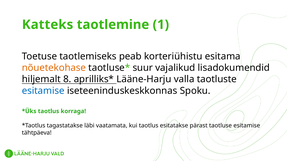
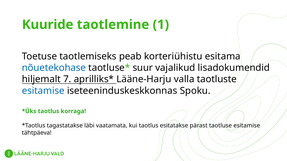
Katteks: Katteks -> Kuuride (48, 25)
nõuetekohase colour: orange -> blue (54, 68)
8: 8 -> 7 (67, 79)
